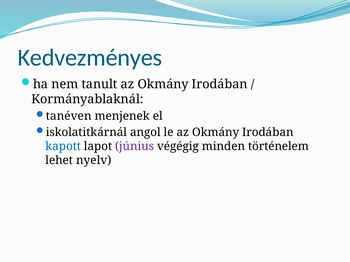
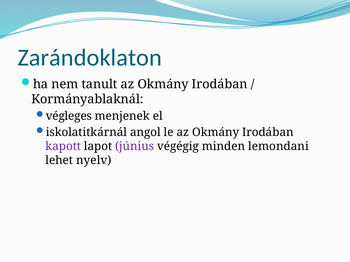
Kedvezményes: Kedvezményes -> Zarándoklaton (90, 58)
tanéven: tanéven -> végleges (69, 116)
kapott colour: blue -> purple (63, 147)
történelem: történelem -> lemondani (278, 147)
